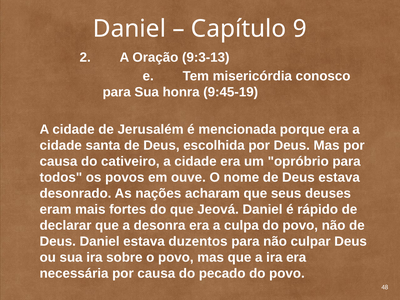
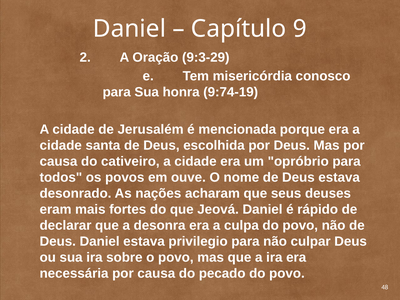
9:3-13: 9:3-13 -> 9:3-29 (206, 57)
9:45-19: 9:45-19 -> 9:74-19 (231, 92)
duzentos: duzentos -> privilegio (198, 241)
